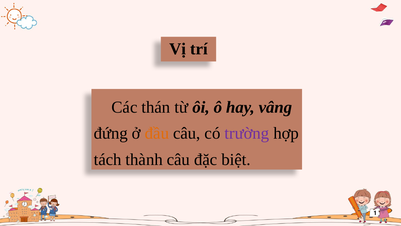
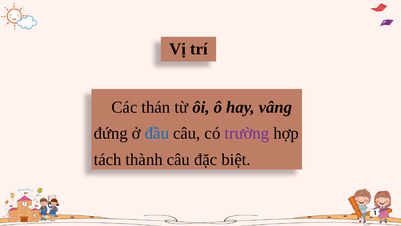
đầu colour: orange -> blue (157, 133)
